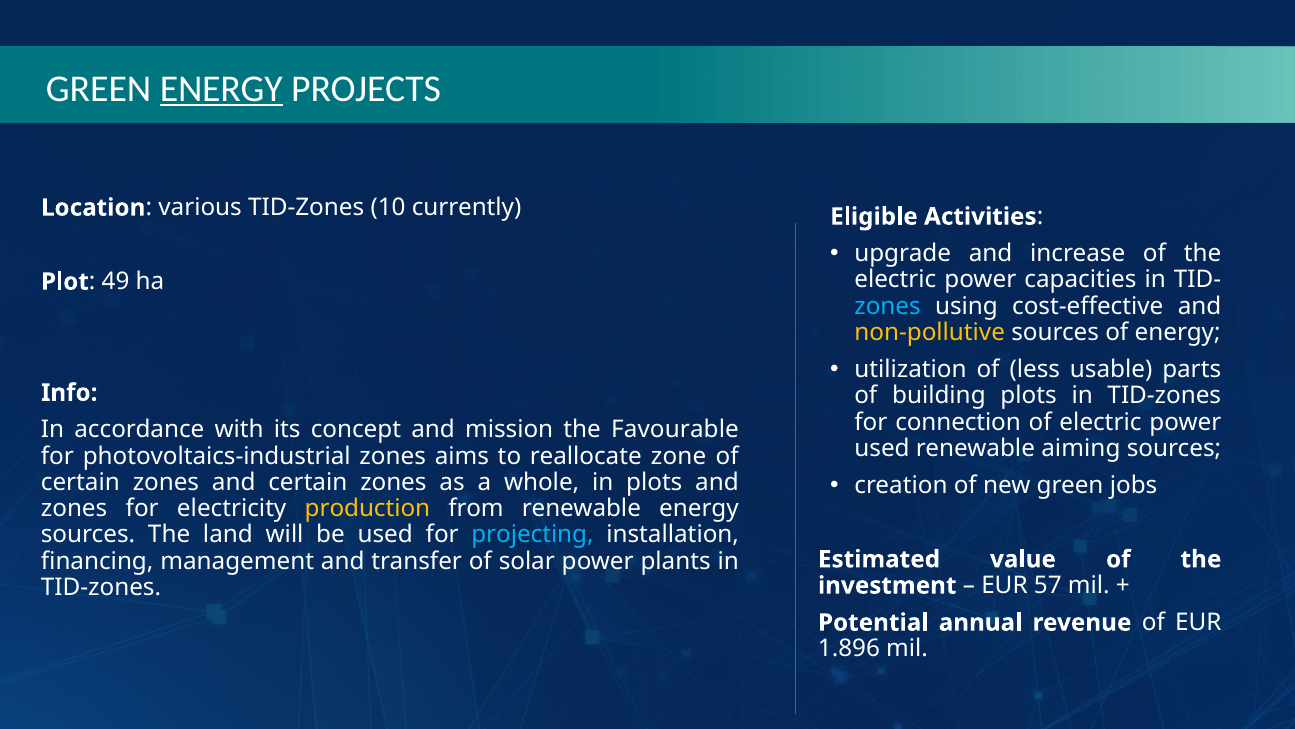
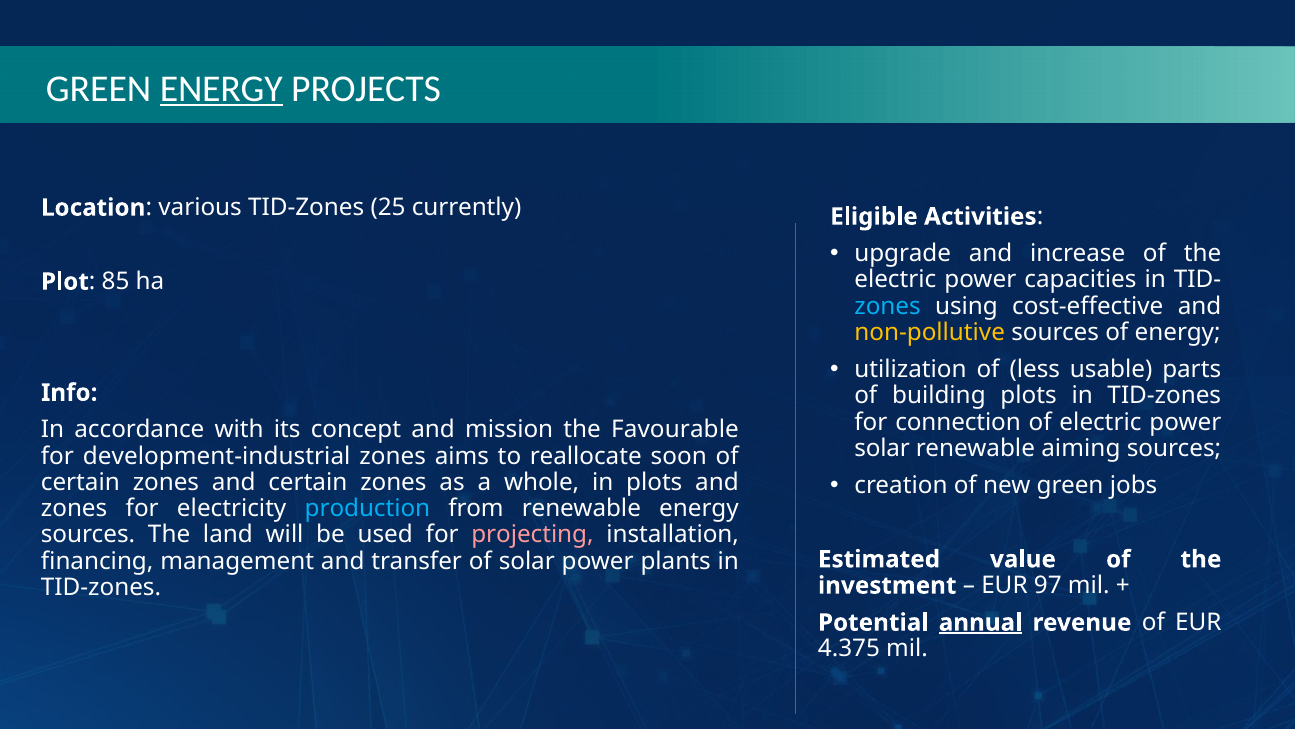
10: 10 -> 25 (388, 207)
49: 49 -> 85 (116, 281)
used: used -> solar (882, 448)
photovoltaics-industrial: photovoltaics-industrial -> development-industrial (217, 456)
reallocate zone: zone -> soon (679, 456)
production colour: yellow -> light blue (367, 508)
projecting colour: light blue -> pink (532, 534)
57: 57 -> 97 (1048, 585)
annual underline: none -> present (981, 622)
1.896: 1.896 -> 4.375 (849, 648)
